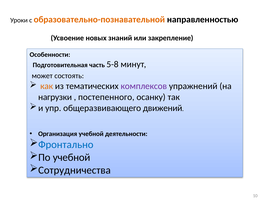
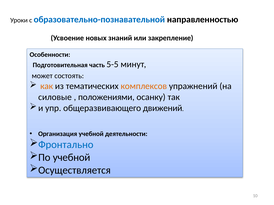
образовательно-познавательной colour: orange -> blue (99, 20)
5-8: 5-8 -> 5-5 (112, 64)
комплексов colour: purple -> orange (144, 86)
нагрузки: нагрузки -> силовые (55, 97)
постепенного: постепенного -> положениями (106, 97)
Сотрудничества: Сотрудничества -> Осуществляется (74, 171)
